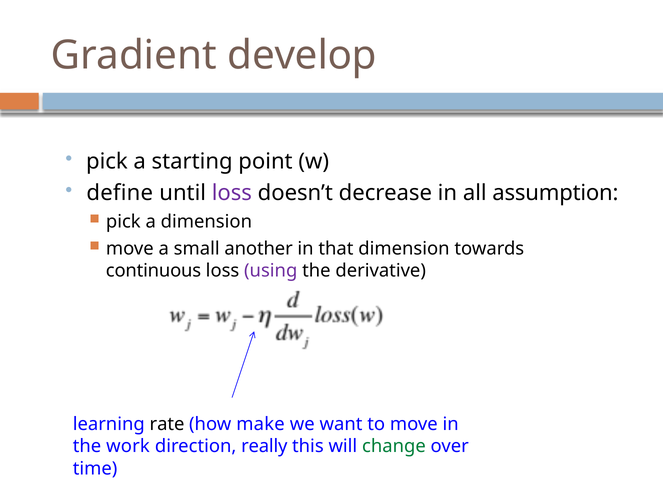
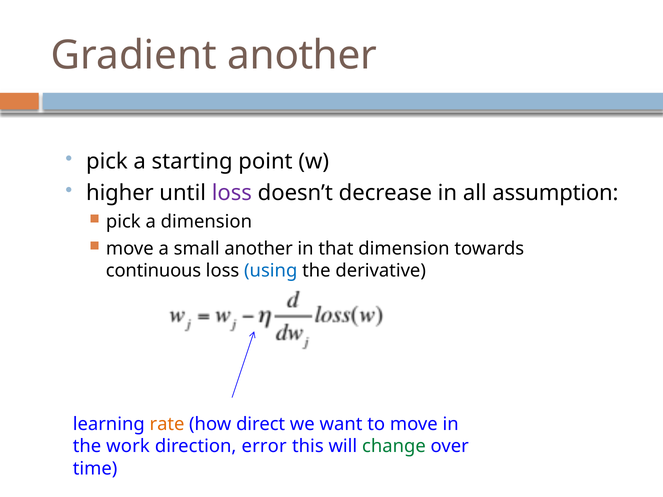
Gradient develop: develop -> another (302, 55)
define: define -> higher (120, 193)
using colour: purple -> blue (271, 271)
rate colour: black -> orange (167, 424)
make: make -> direct (261, 424)
really: really -> error (264, 447)
